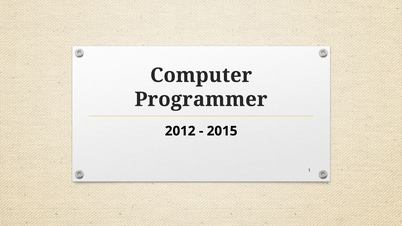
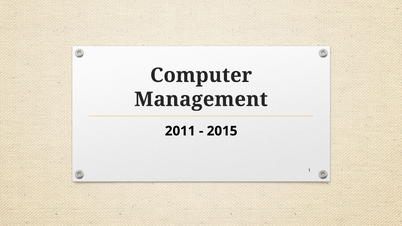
Programmer: Programmer -> Management (201, 99)
2012: 2012 -> 2011 (180, 131)
